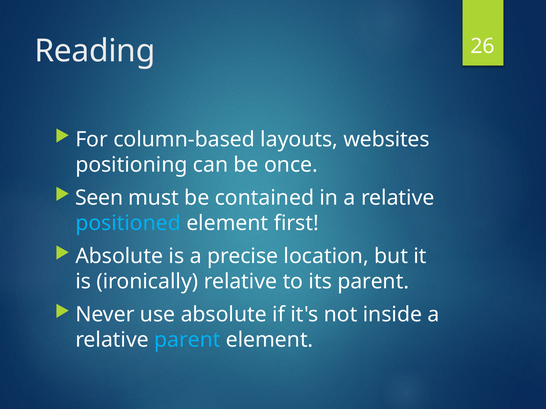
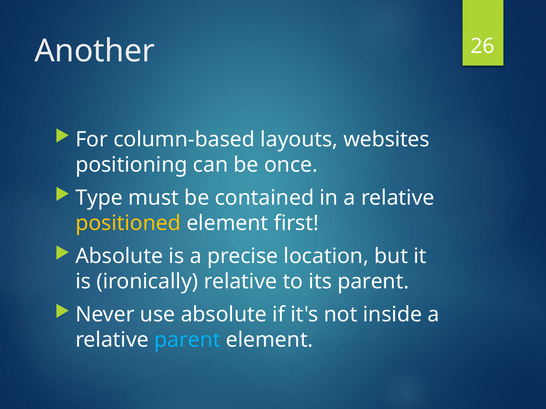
Reading: Reading -> Another (95, 51)
Seen: Seen -> Type (99, 198)
positioned colour: light blue -> yellow (128, 223)
